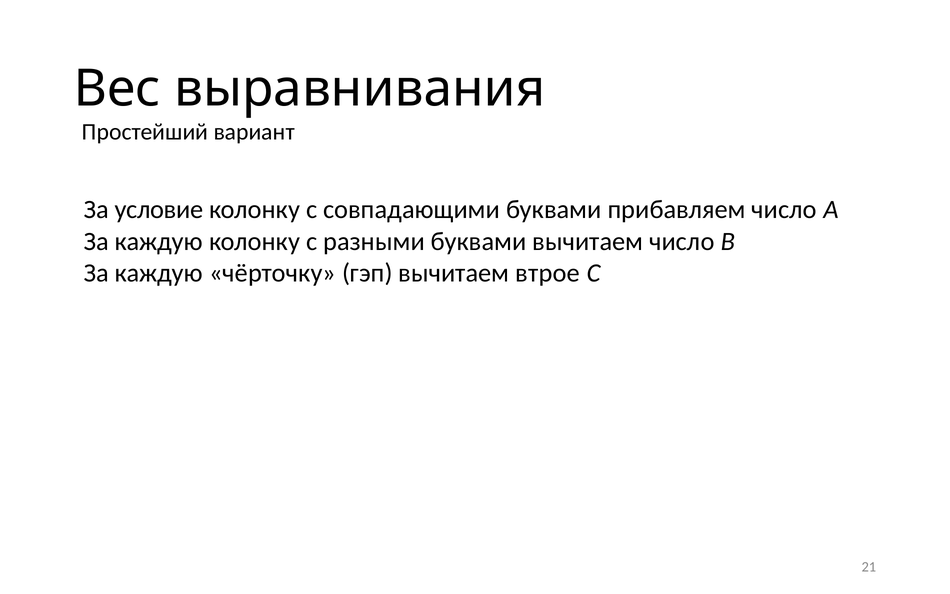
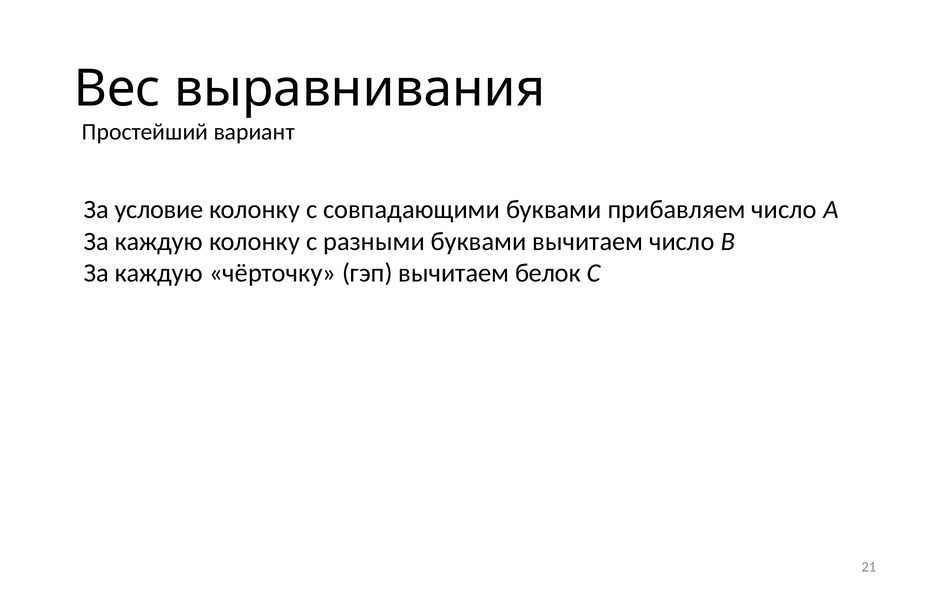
втрое: втрое -> белок (548, 273)
